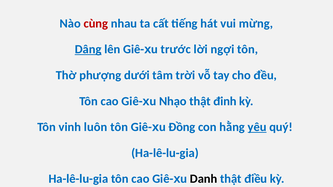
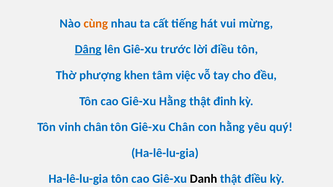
cùng colour: red -> orange (96, 23)
lời ngợi: ngợi -> điều (222, 49)
dưới: dưới -> khen (137, 75)
trời: trời -> việc (186, 75)
Nhạo: Nhạo -> Hằng (173, 101)
vinh luôn: luôn -> chân (96, 127)
Đồng: Đồng -> Chân (182, 127)
yêu underline: present -> none (257, 127)
